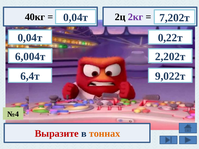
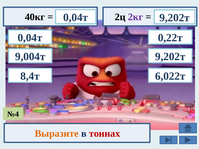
0,04т 7,202т: 7,202т -> 9,202т (175, 18)
6,004т: 6,004т -> 9,004т (30, 57)
2,202т: 2,202т -> 9,202т (170, 57)
6,4т: 6,4т -> 8,4т (30, 76)
9,022т: 9,022т -> 6,022т (170, 76)
Выразите colour: red -> orange (57, 134)
тоннах colour: orange -> red (105, 134)
